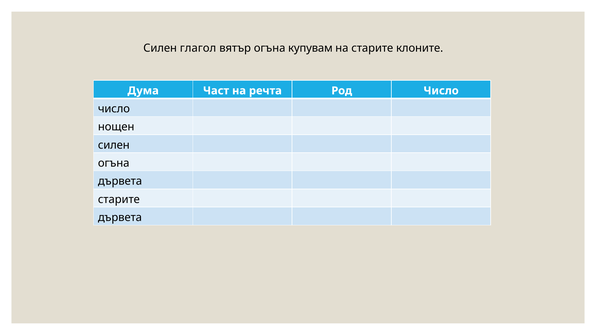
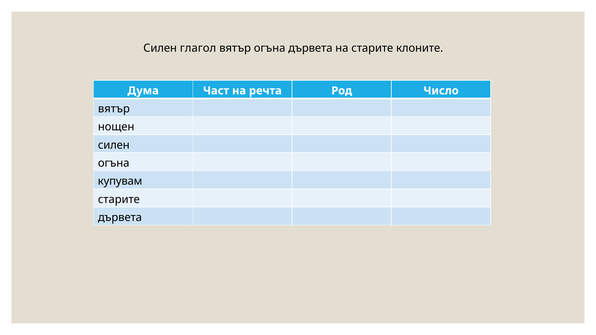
огъна купувам: купувам -> дървета (310, 48)
число: число -> вятър (114, 109)
дървета: дървета -> купувам (120, 181)
